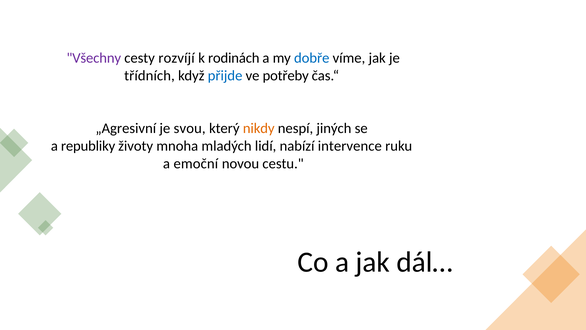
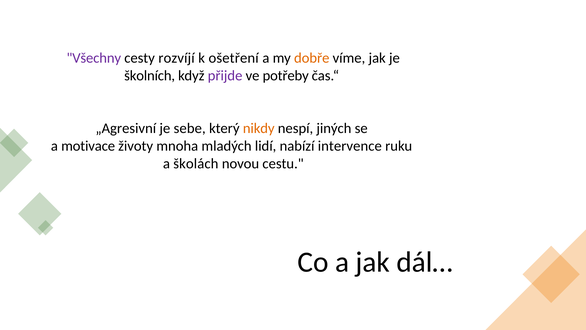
rodinách: rodinách -> ošetření (234, 58)
dobře colour: blue -> orange (312, 58)
třídních: třídních -> školních (150, 75)
přijde colour: blue -> purple (225, 75)
svou: svou -> sebe (190, 128)
republiky: republiky -> motivace (88, 146)
emoční: emoční -> školách (196, 163)
